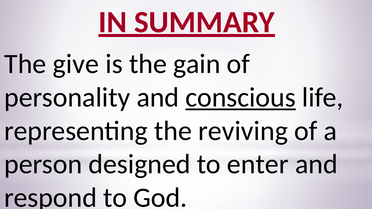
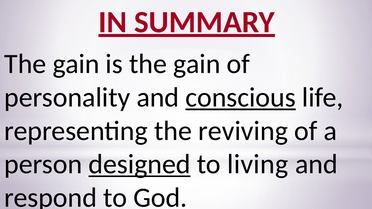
give: give -> gain (76, 64)
designed underline: none -> present (140, 164)
enter: enter -> living (258, 164)
